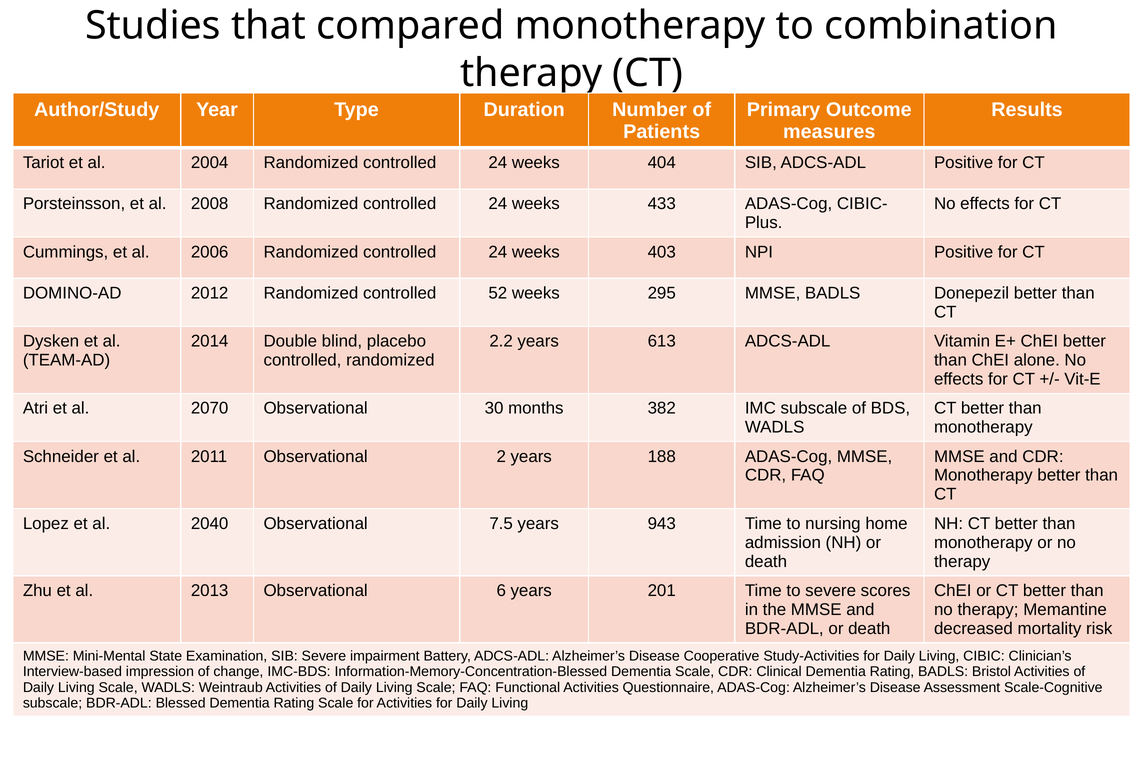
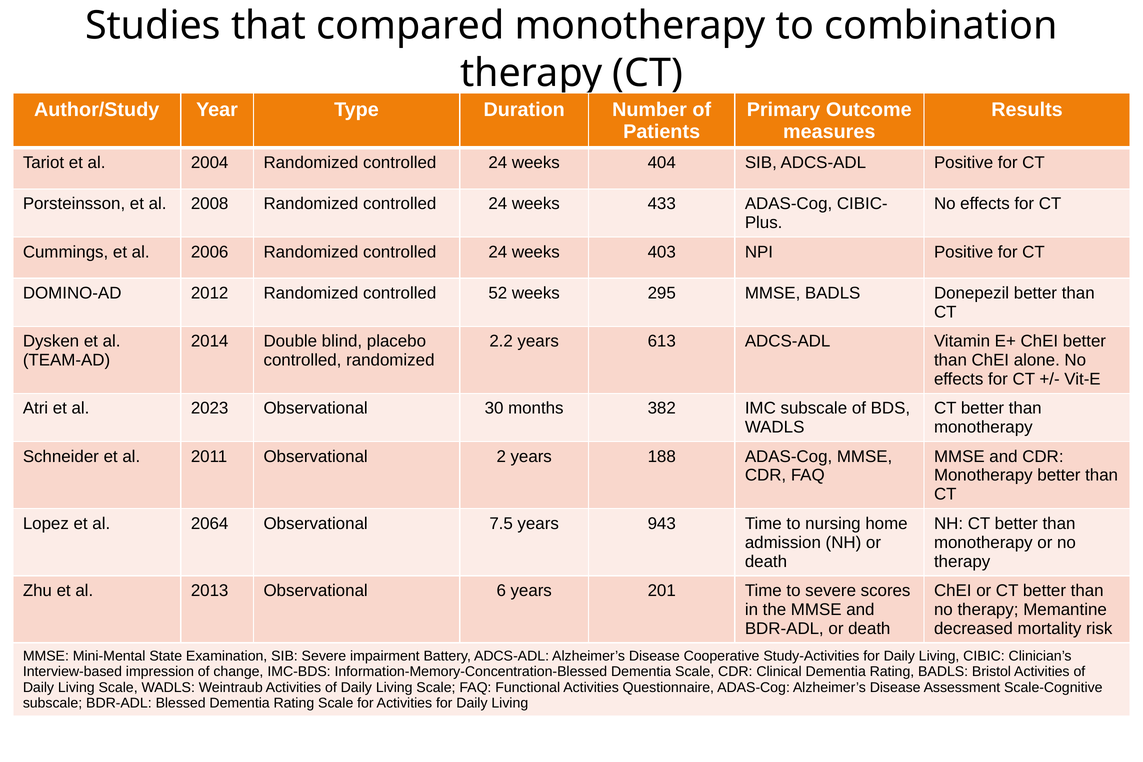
2070: 2070 -> 2023 (210, 408)
2040: 2040 -> 2064 (210, 524)
